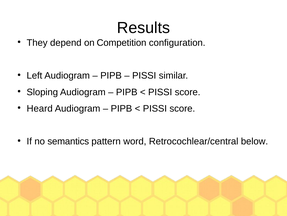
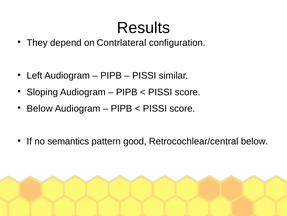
Competition: Competition -> Contrlateral (121, 43)
Heard: Heard -> Below (40, 108)
word: word -> good (135, 141)
